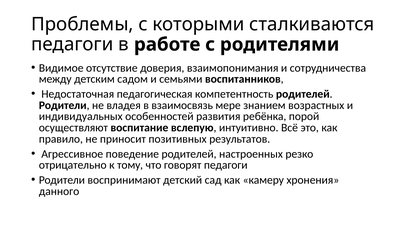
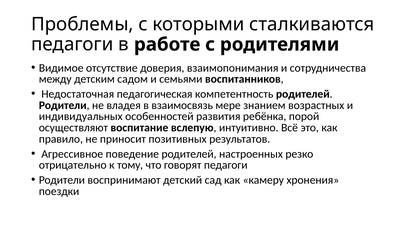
данного: данного -> поездки (59, 191)
